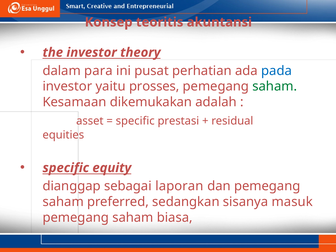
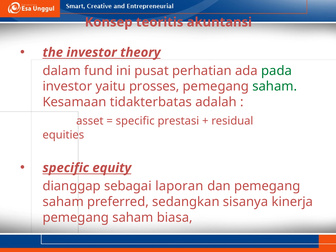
para: para -> fund (98, 71)
pada colour: blue -> green (277, 71)
dikemukakan: dikemukakan -> tidakterbatas (151, 102)
masuk: masuk -> kinerja (292, 202)
